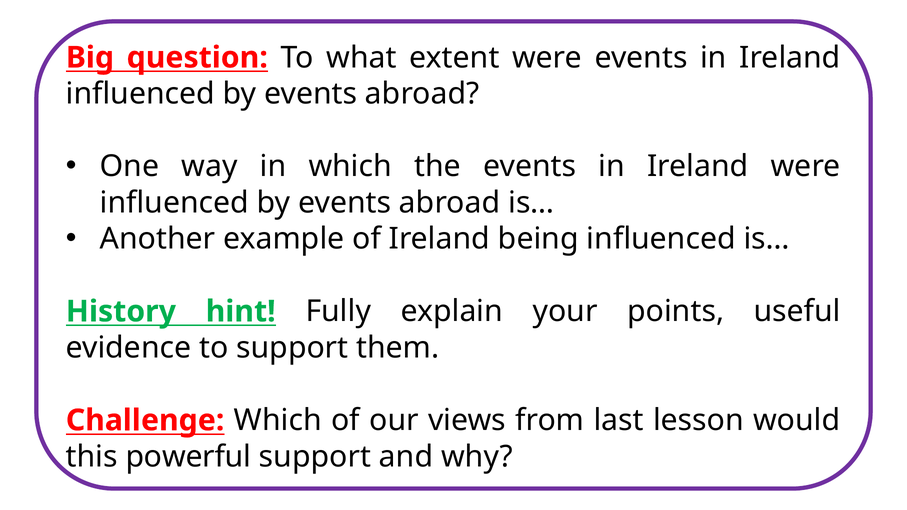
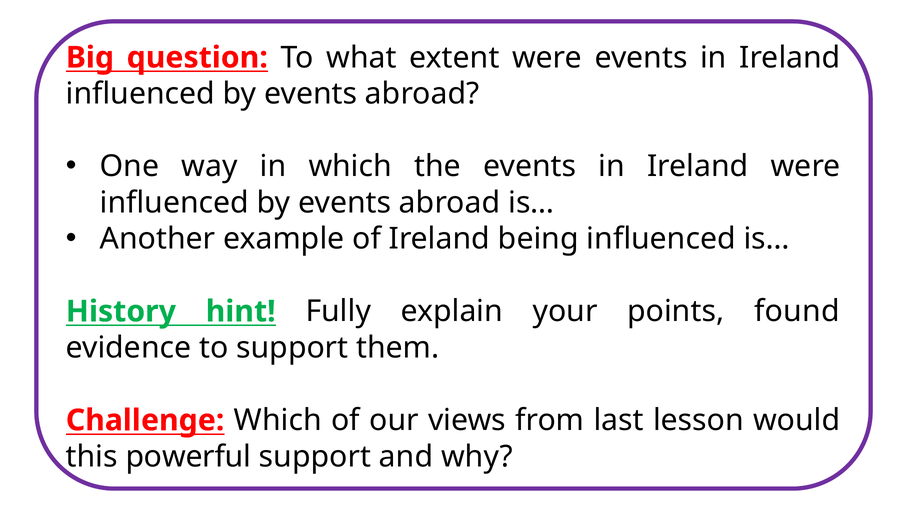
useful: useful -> found (797, 312)
